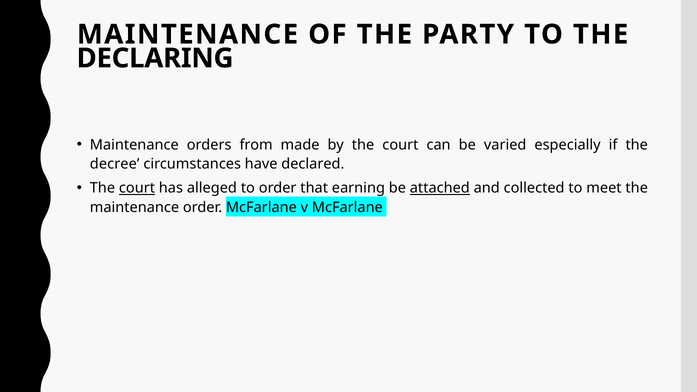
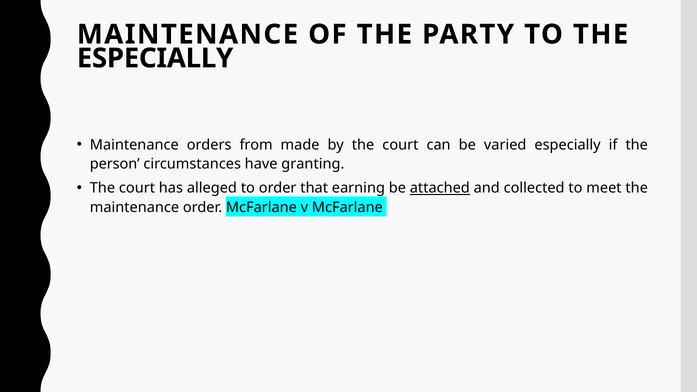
DECLARING: DECLARING -> ESPECIALLY (155, 58)
decree: decree -> person (115, 164)
declared: declared -> granting (313, 164)
court underline: present -> none (137, 188)
